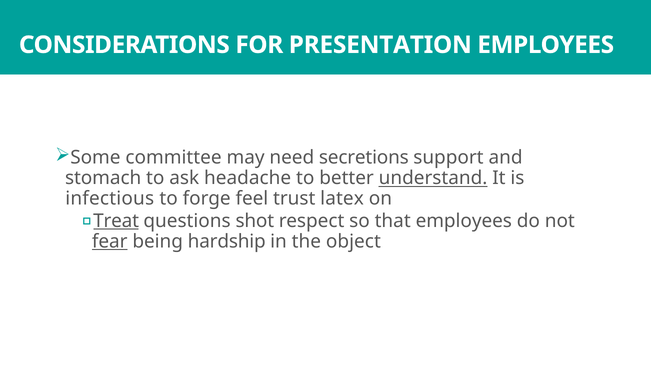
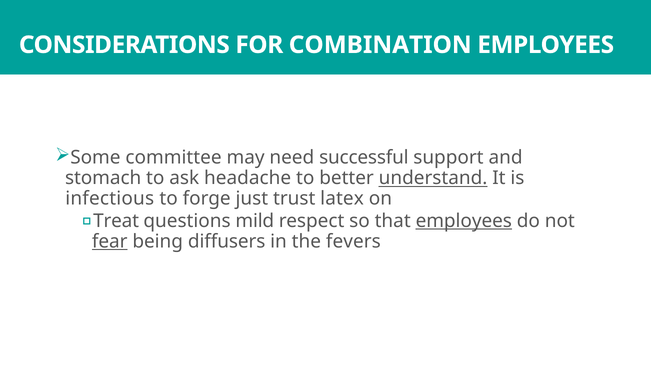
PRESENTATION: PRESENTATION -> COMBINATION (380, 45)
secretions: secretions -> successful (364, 158)
feel: feel -> just (252, 199)
Treat underline: present -> none (116, 221)
shot: shot -> mild (255, 221)
employees underline: none -> present (464, 221)
hardship: hardship -> diffusers (227, 241)
object: object -> fevers (353, 241)
